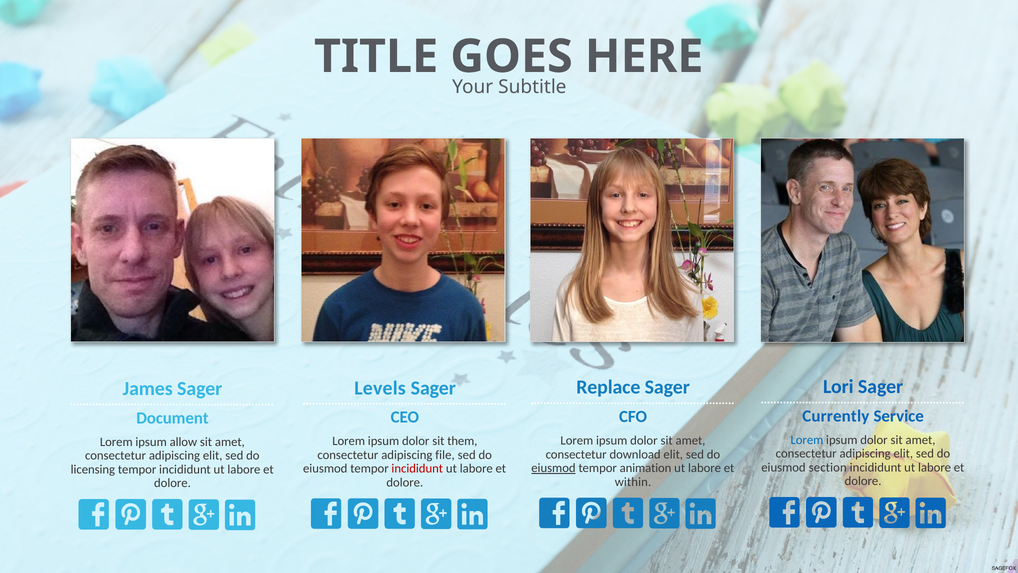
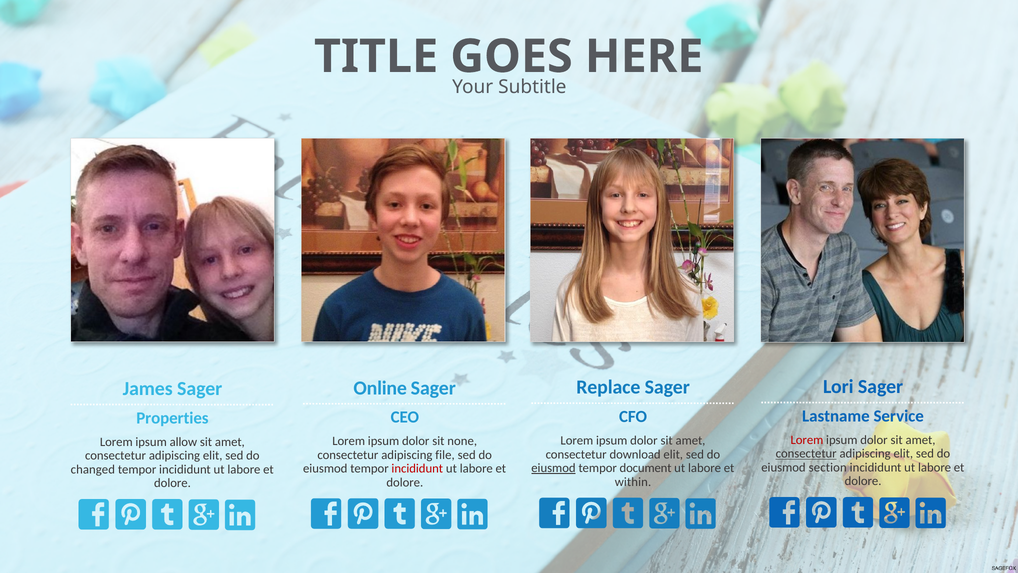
Levels: Levels -> Online (380, 388)
Currently: Currently -> Lastname (836, 416)
Document: Document -> Properties (172, 418)
Lorem colour: blue -> red (807, 440)
them: them -> none (462, 441)
consectetur underline: none -> present (806, 453)
animation: animation -> document (646, 468)
licensing: licensing -> changed (93, 469)
